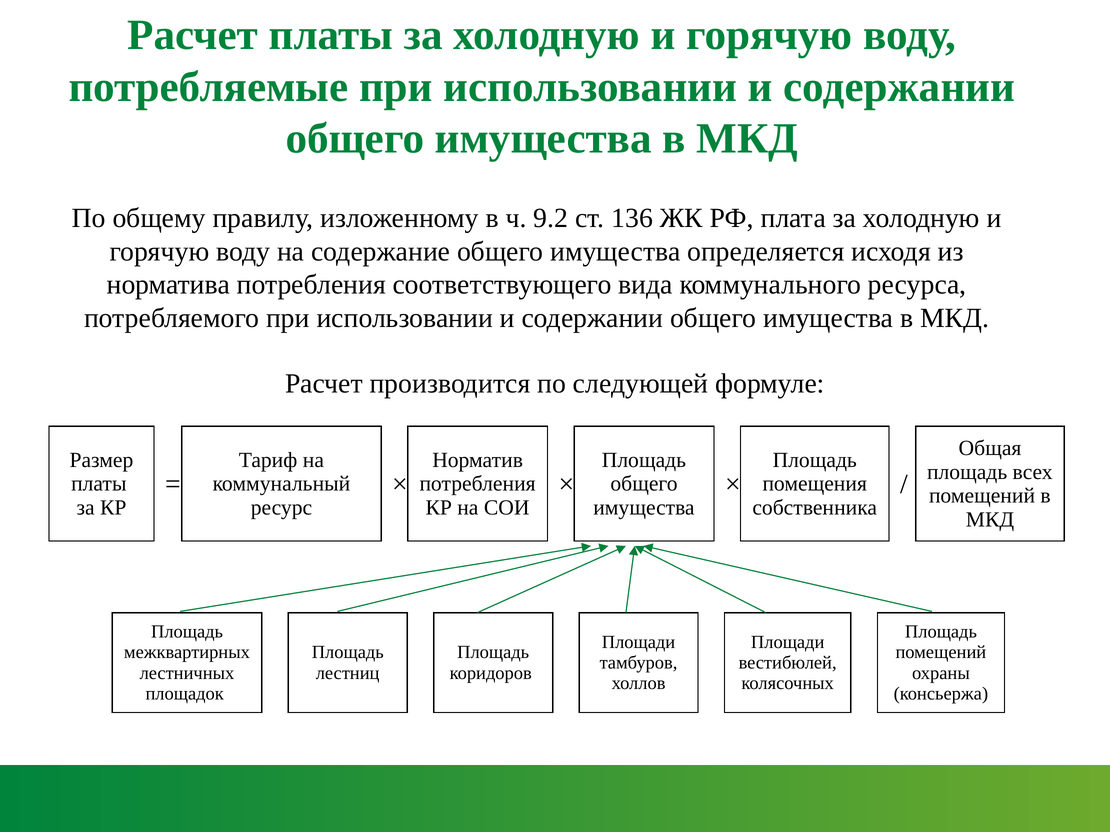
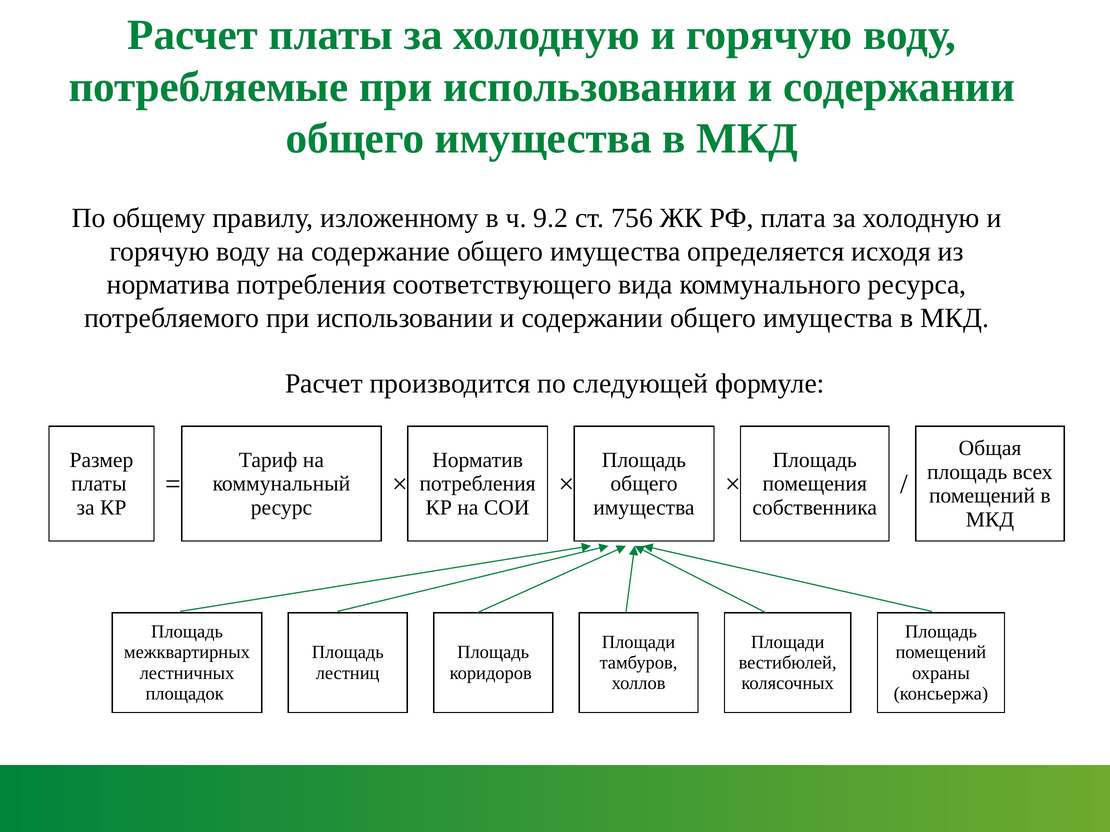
136: 136 -> 756 (632, 218)
